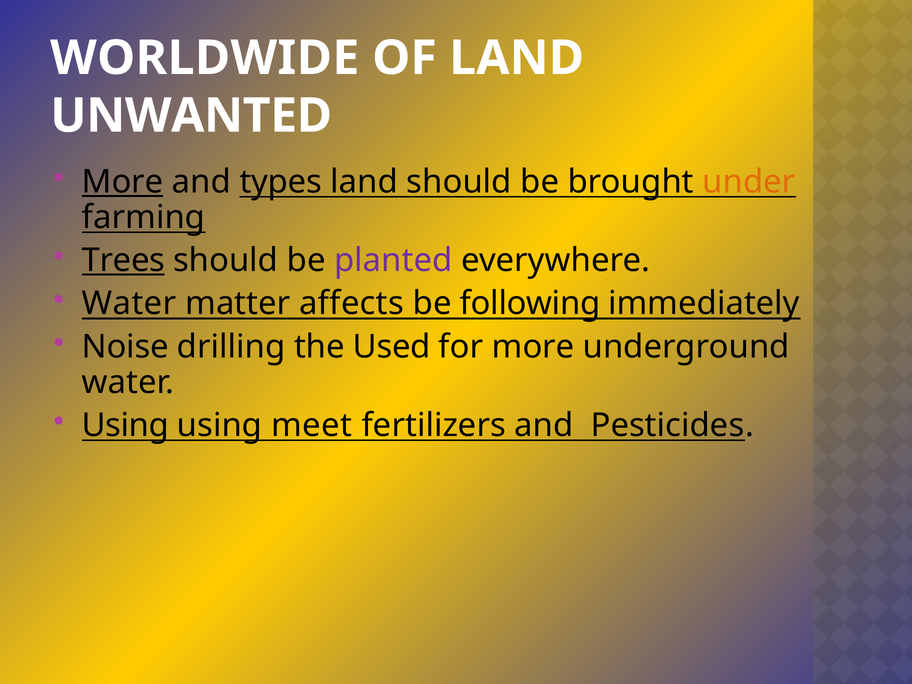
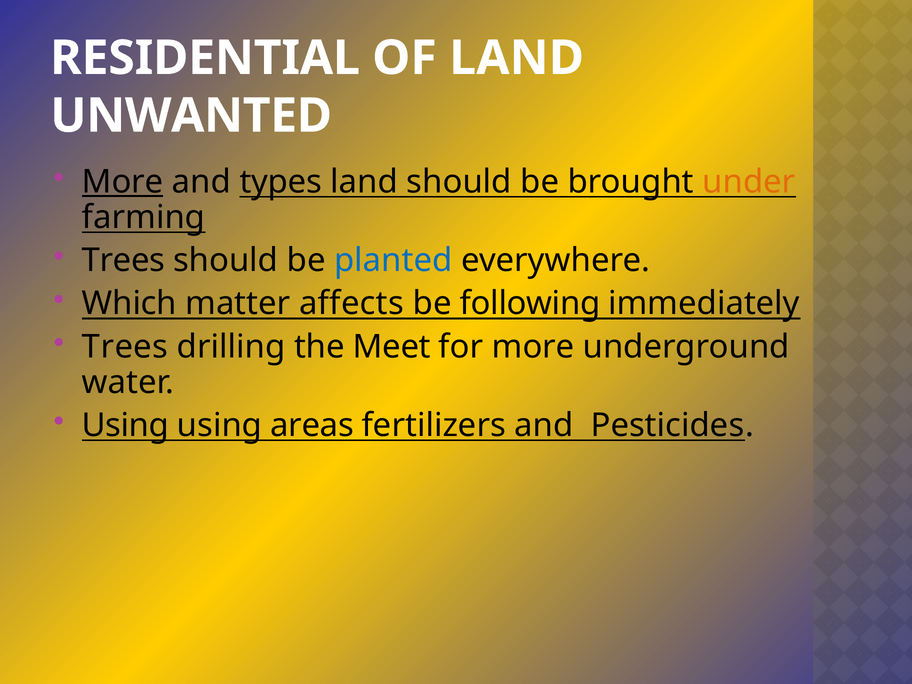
WORLDWIDE: WORLDWIDE -> RESIDENTIAL (205, 58)
Trees underline: present -> none (123, 260)
planted colour: purple -> blue (393, 260)
Water: Water -> Which (129, 304)
Noise: Noise -> Trees (125, 347)
Used: Used -> Meet (392, 347)
meet: meet -> areas (312, 425)
